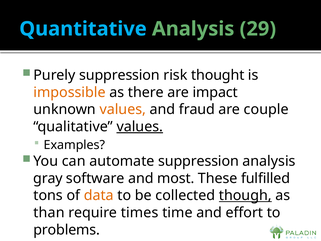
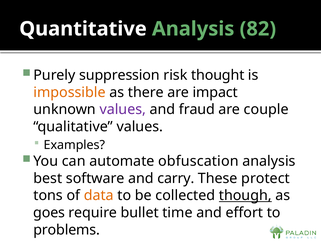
Quantitative colour: light blue -> white (83, 29)
29: 29 -> 82 (258, 29)
values colour: orange -> purple (123, 109)
values underline: present -> none (140, 126)
automate suppression: suppression -> obfuscation (198, 161)
gray: gray -> best (48, 178)
most: most -> carry (176, 178)
fulfilled: fulfilled -> protect (265, 178)
than: than -> goes (49, 212)
times: times -> bullet (140, 212)
